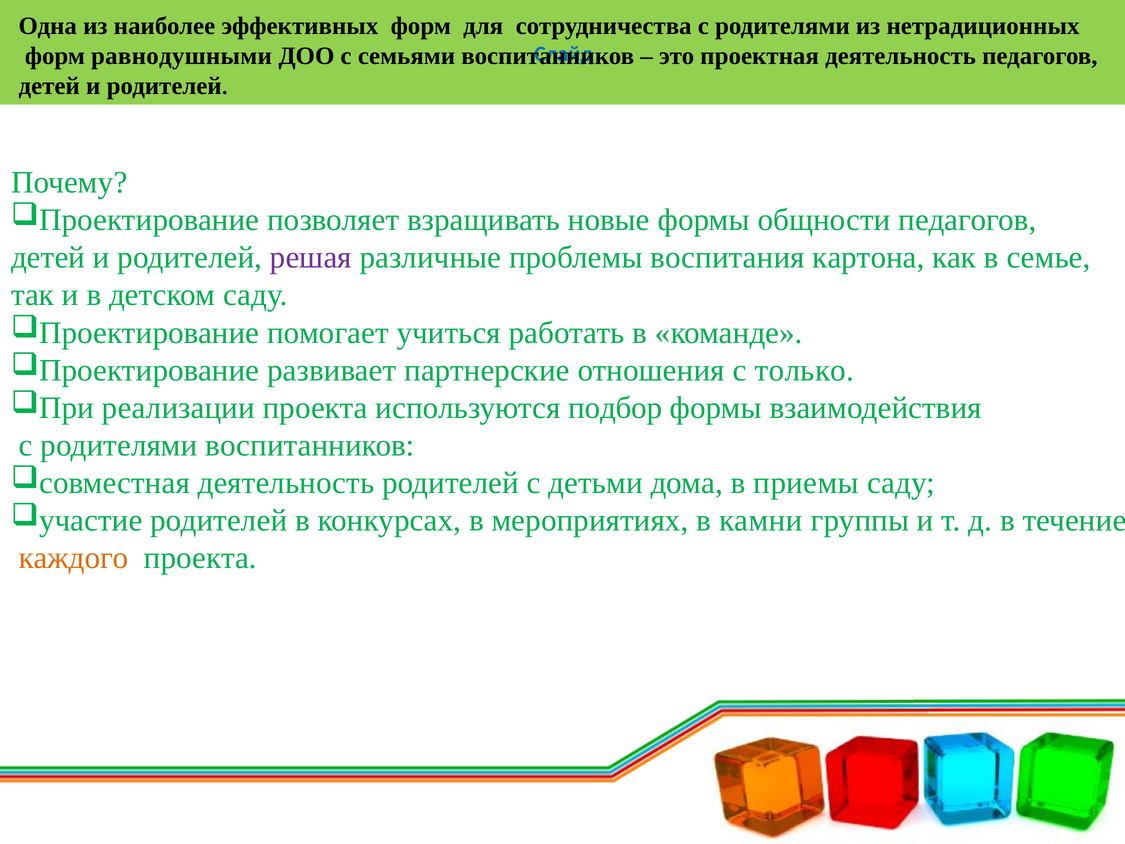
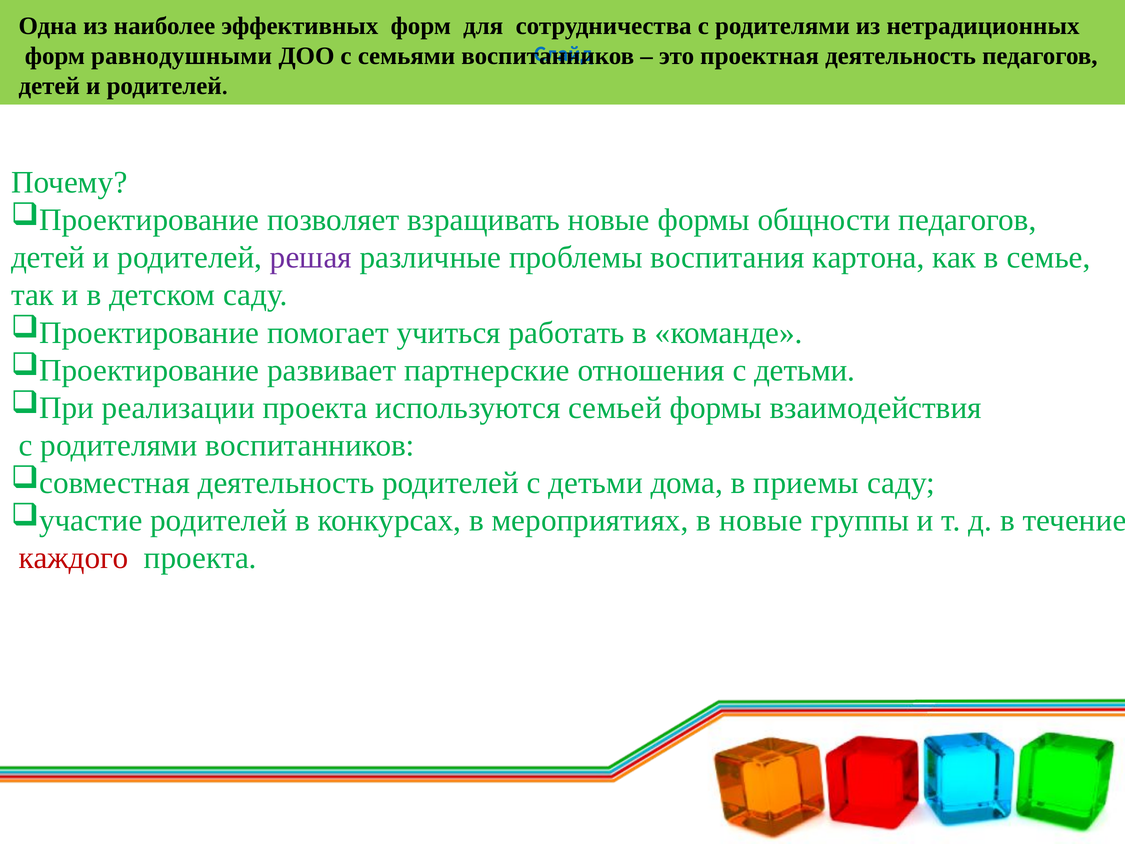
отношения с только: только -> детьми (805, 370)
подбор: подбор -> семьей (615, 408)
в камни: камни -> новые (761, 520)
каждого colour: orange -> red (74, 558)
